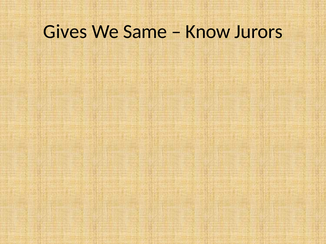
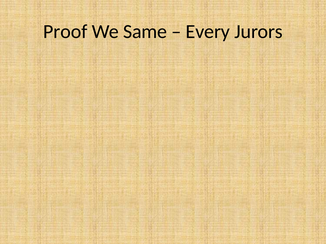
Gives: Gives -> Proof (65, 32)
Know: Know -> Every (208, 32)
